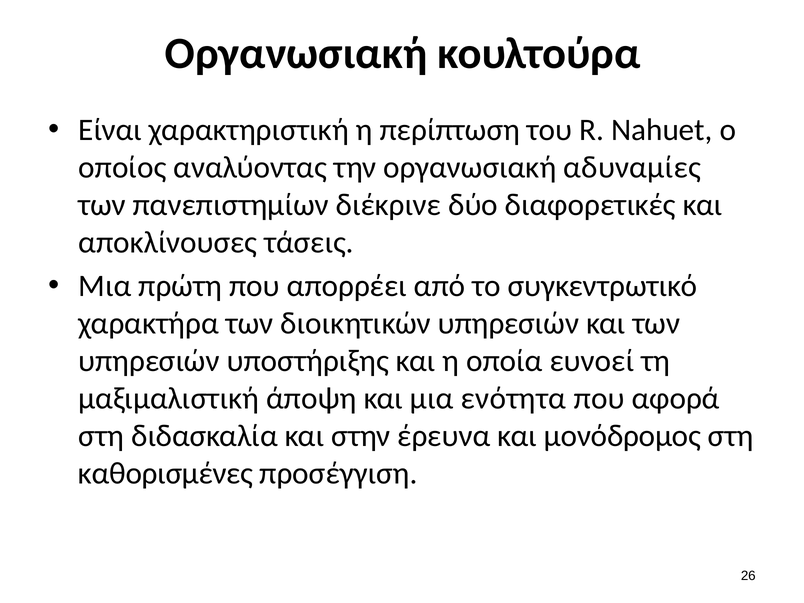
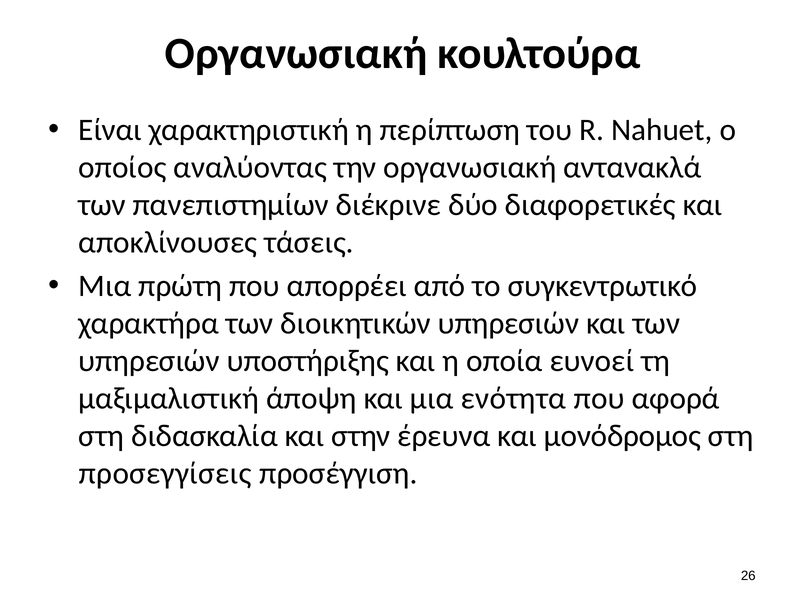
αδυναμίες: αδυναμίες -> αντανακλά (632, 168)
καθορισμένες: καθορισμένες -> προσεγγίσεις (165, 473)
